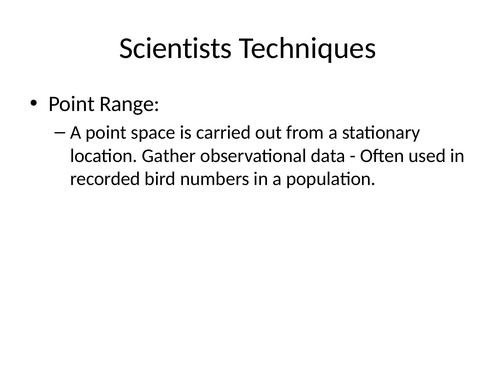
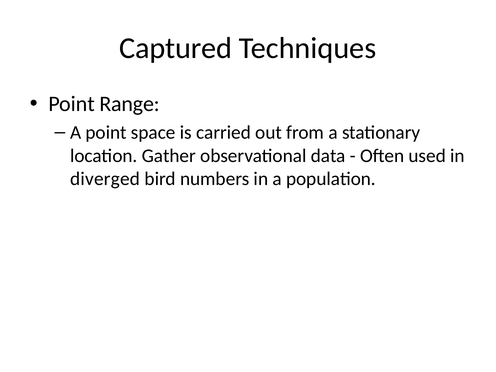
Scientists: Scientists -> Captured (176, 48)
recorded: recorded -> diverged (105, 179)
